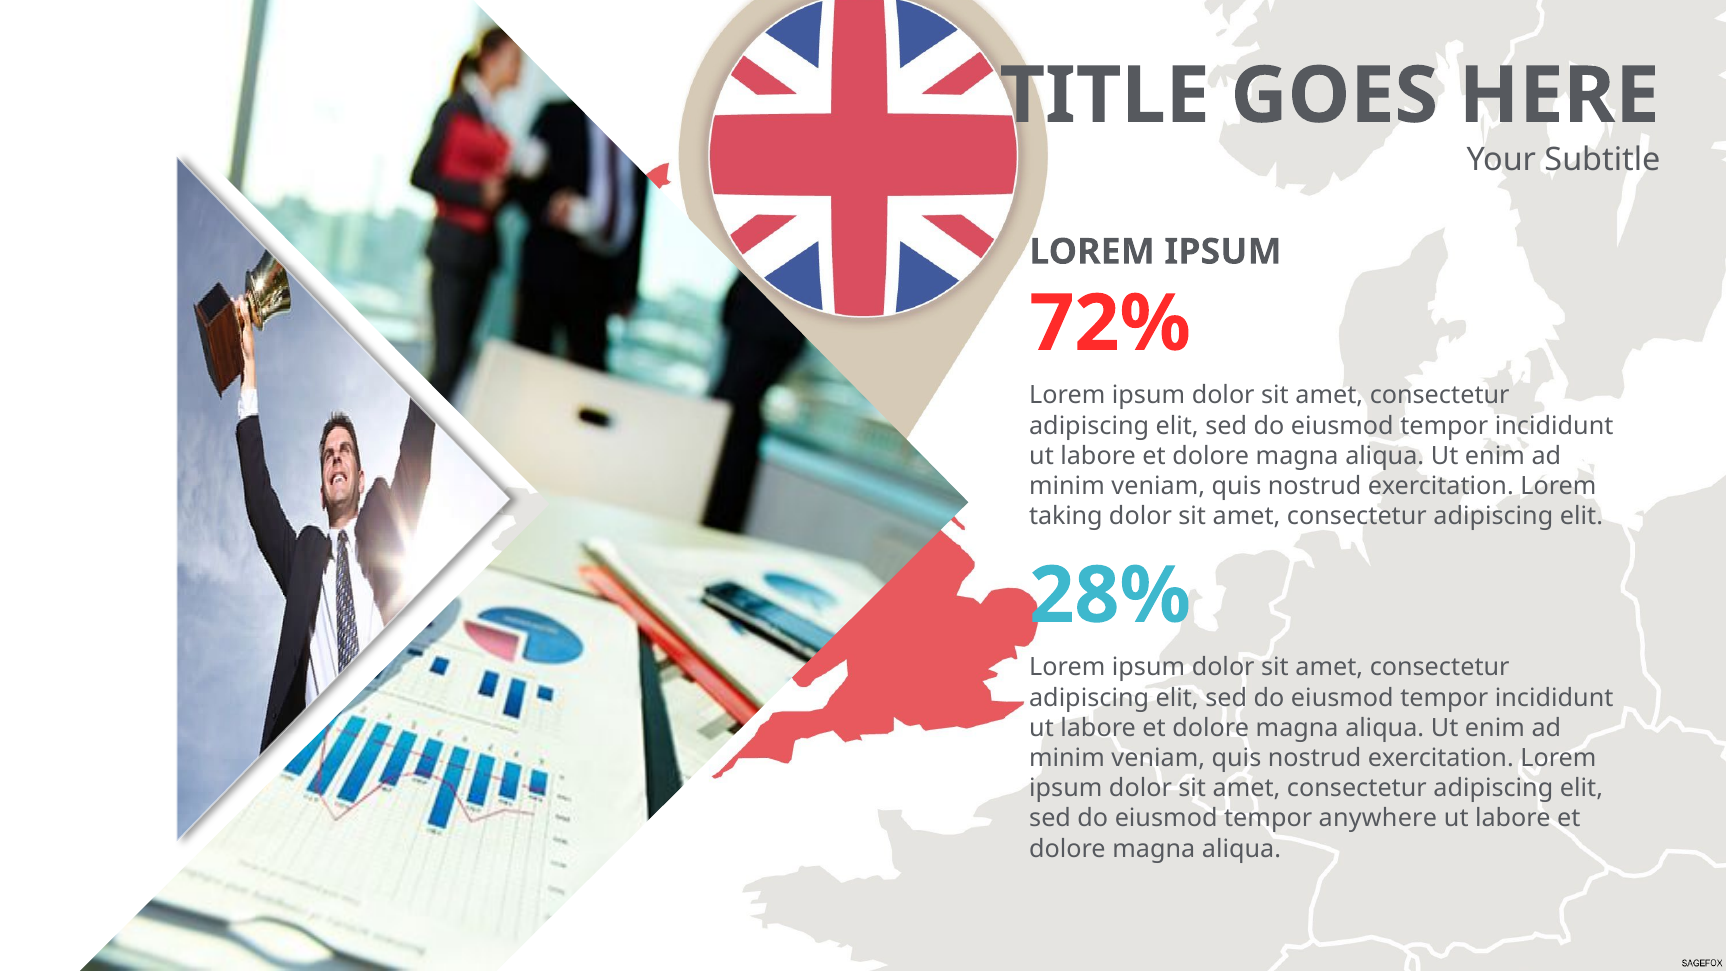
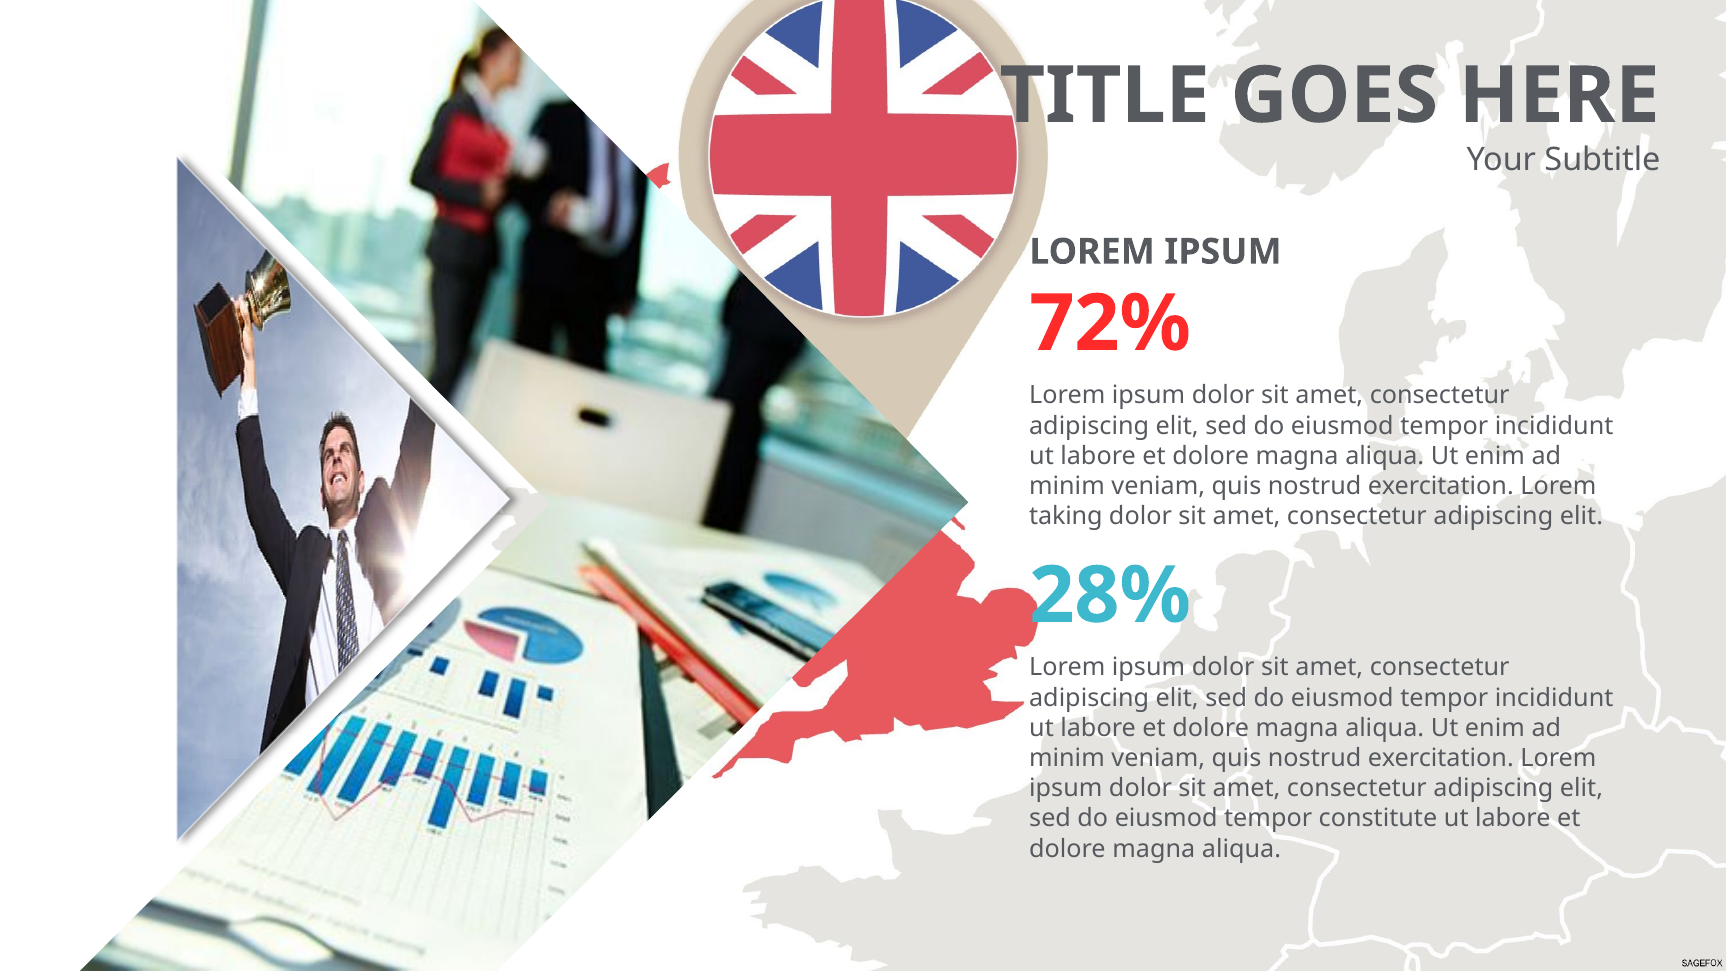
anywhere: anywhere -> constitute (1378, 818)
